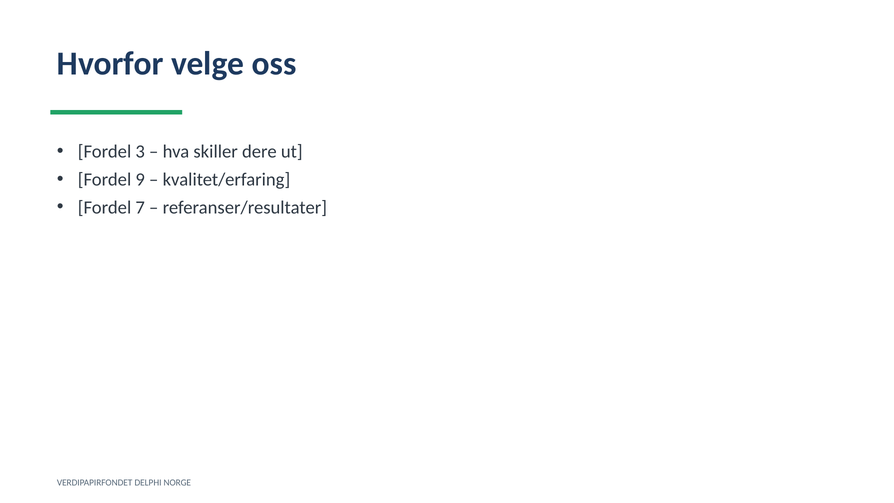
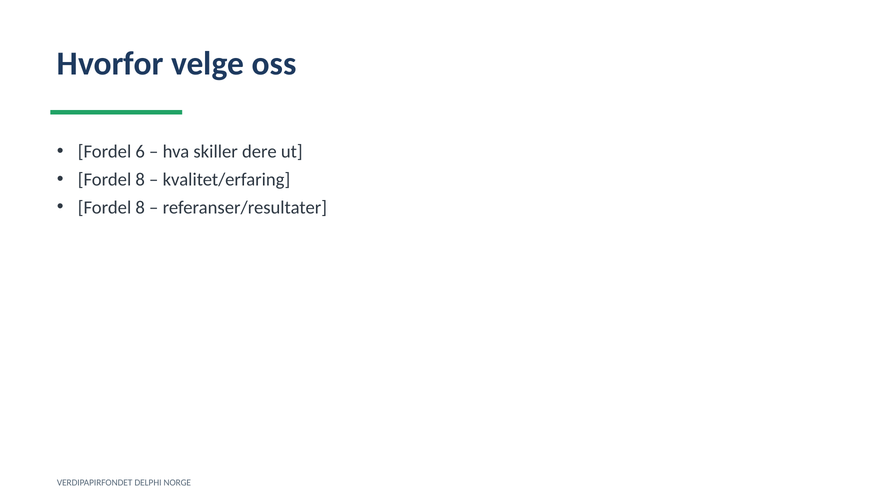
3: 3 -> 6 (140, 151)
9: 9 -> 8 (140, 179)
7: 7 -> 8 (140, 207)
